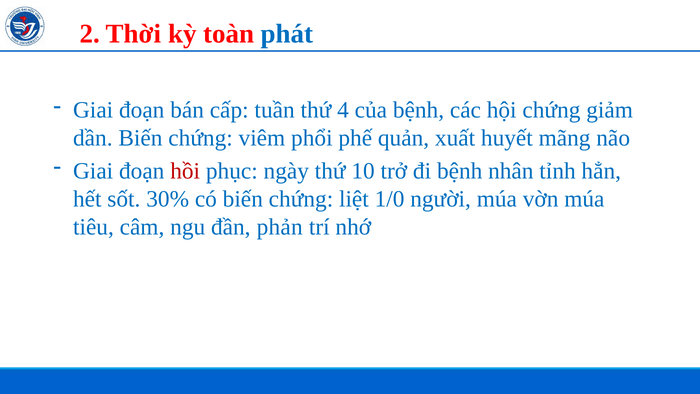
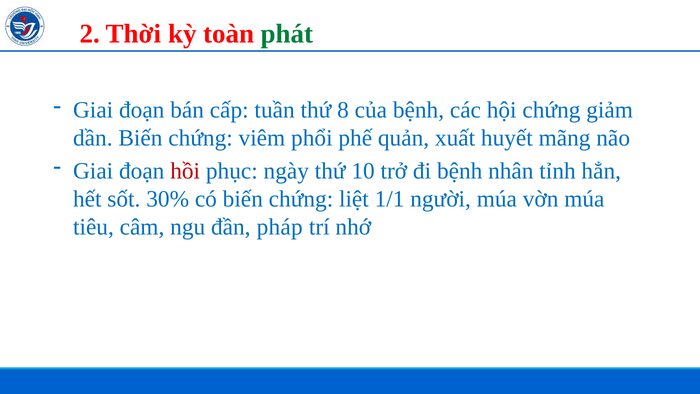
phát colour: blue -> green (287, 34)
4: 4 -> 8 (343, 110)
1/0: 1/0 -> 1/1 (390, 199)
phản: phản -> pháp (280, 227)
